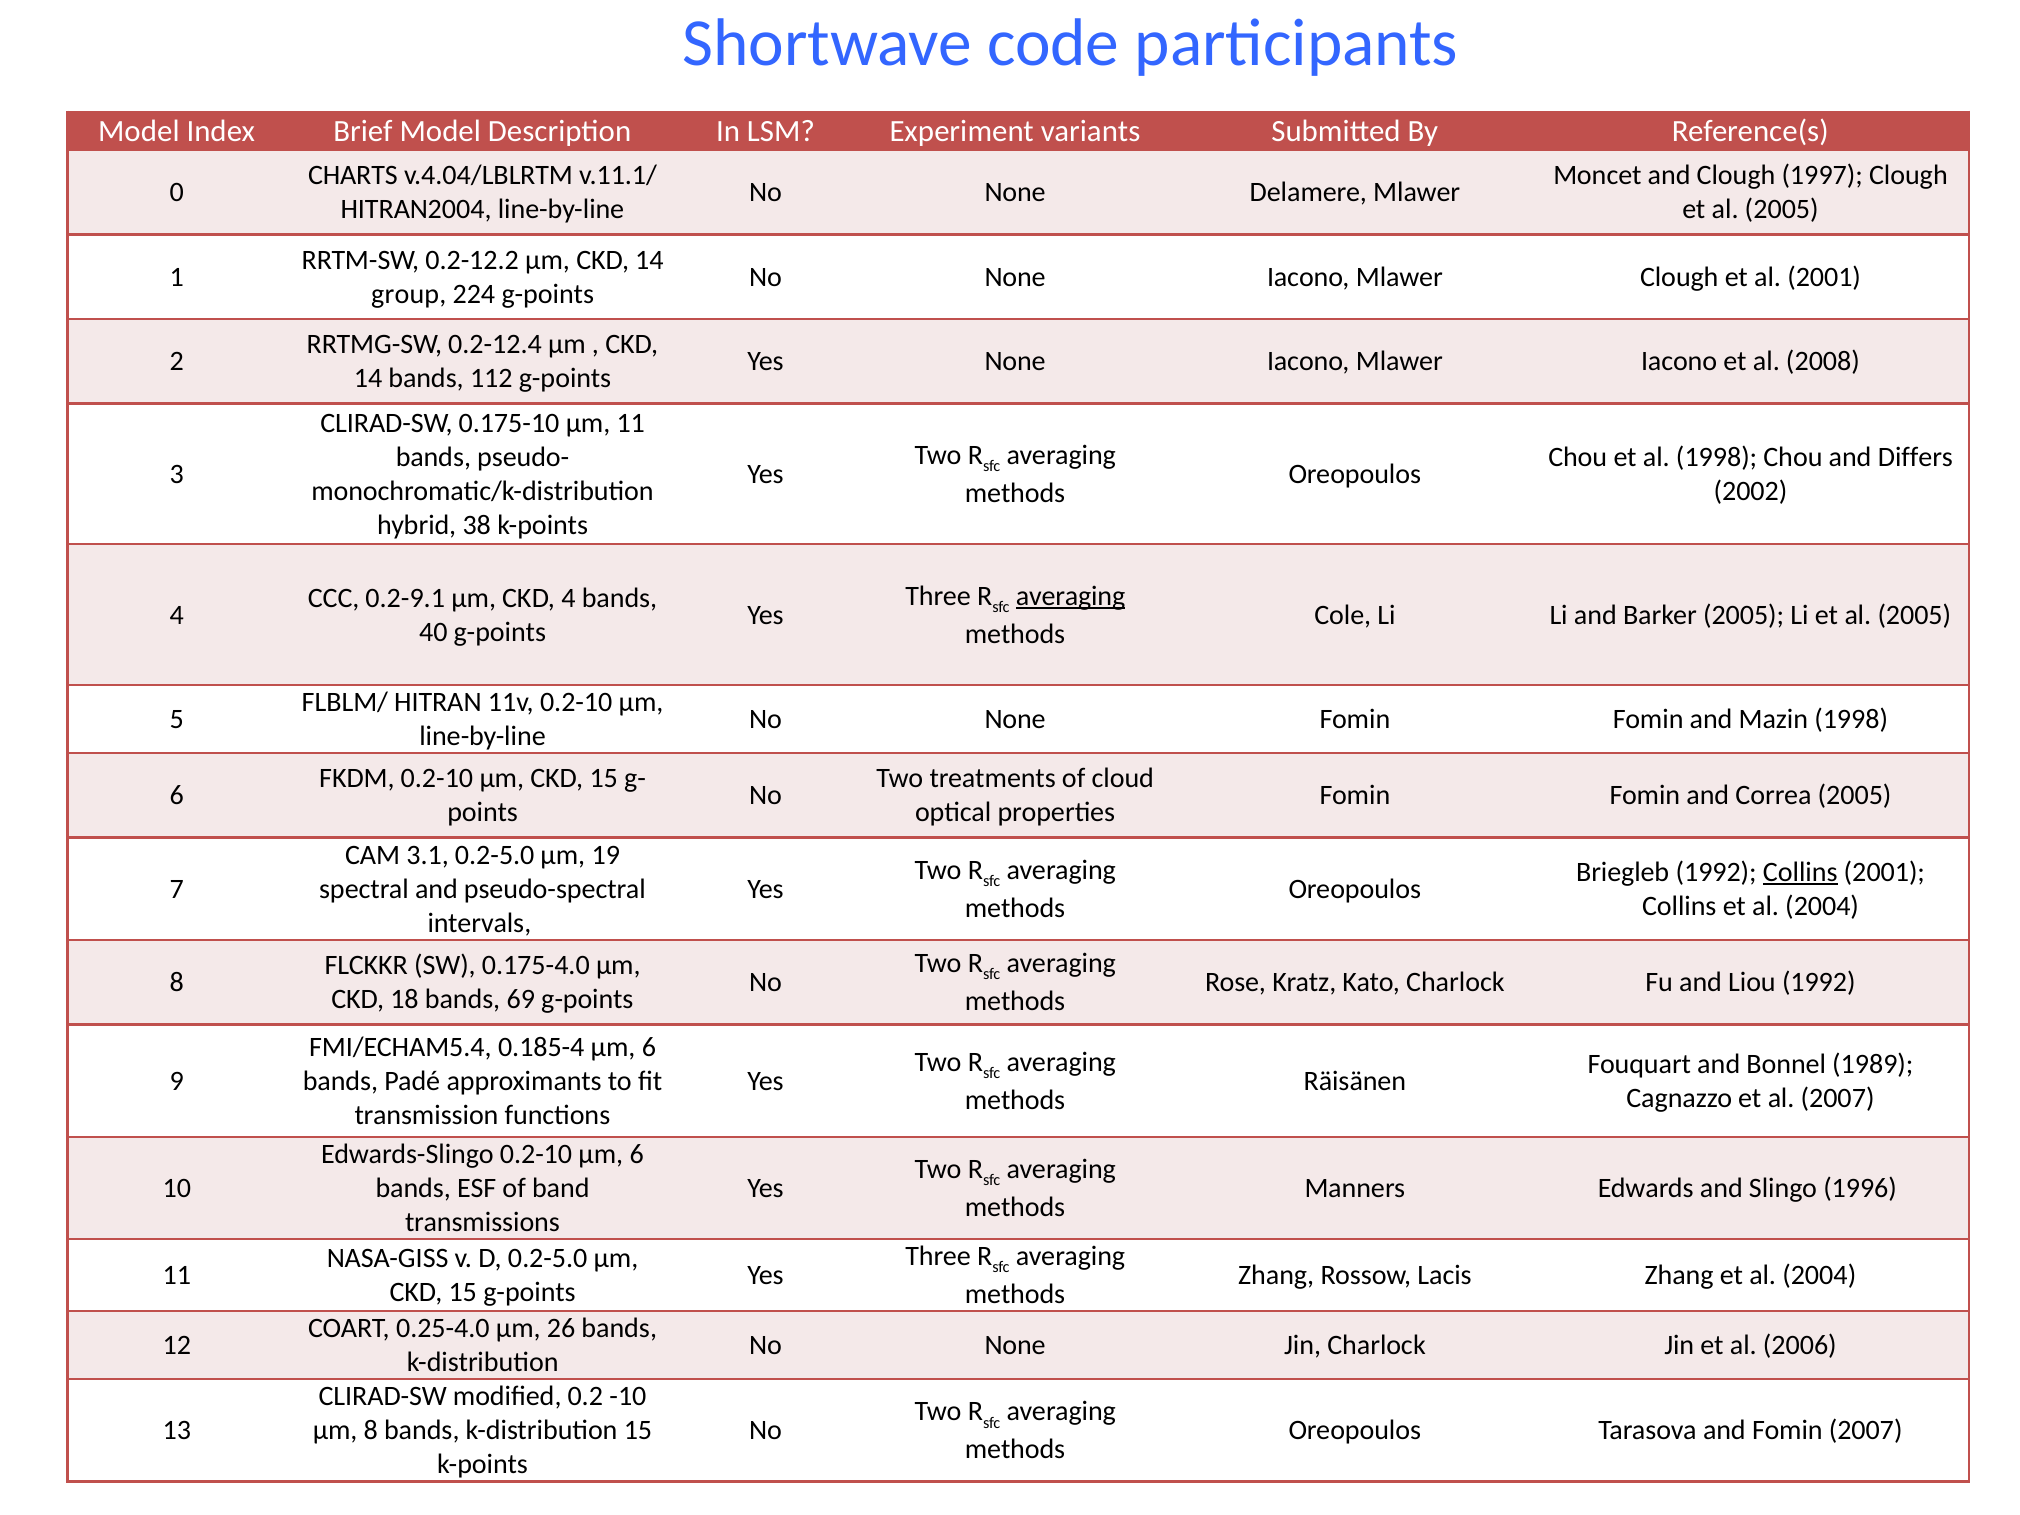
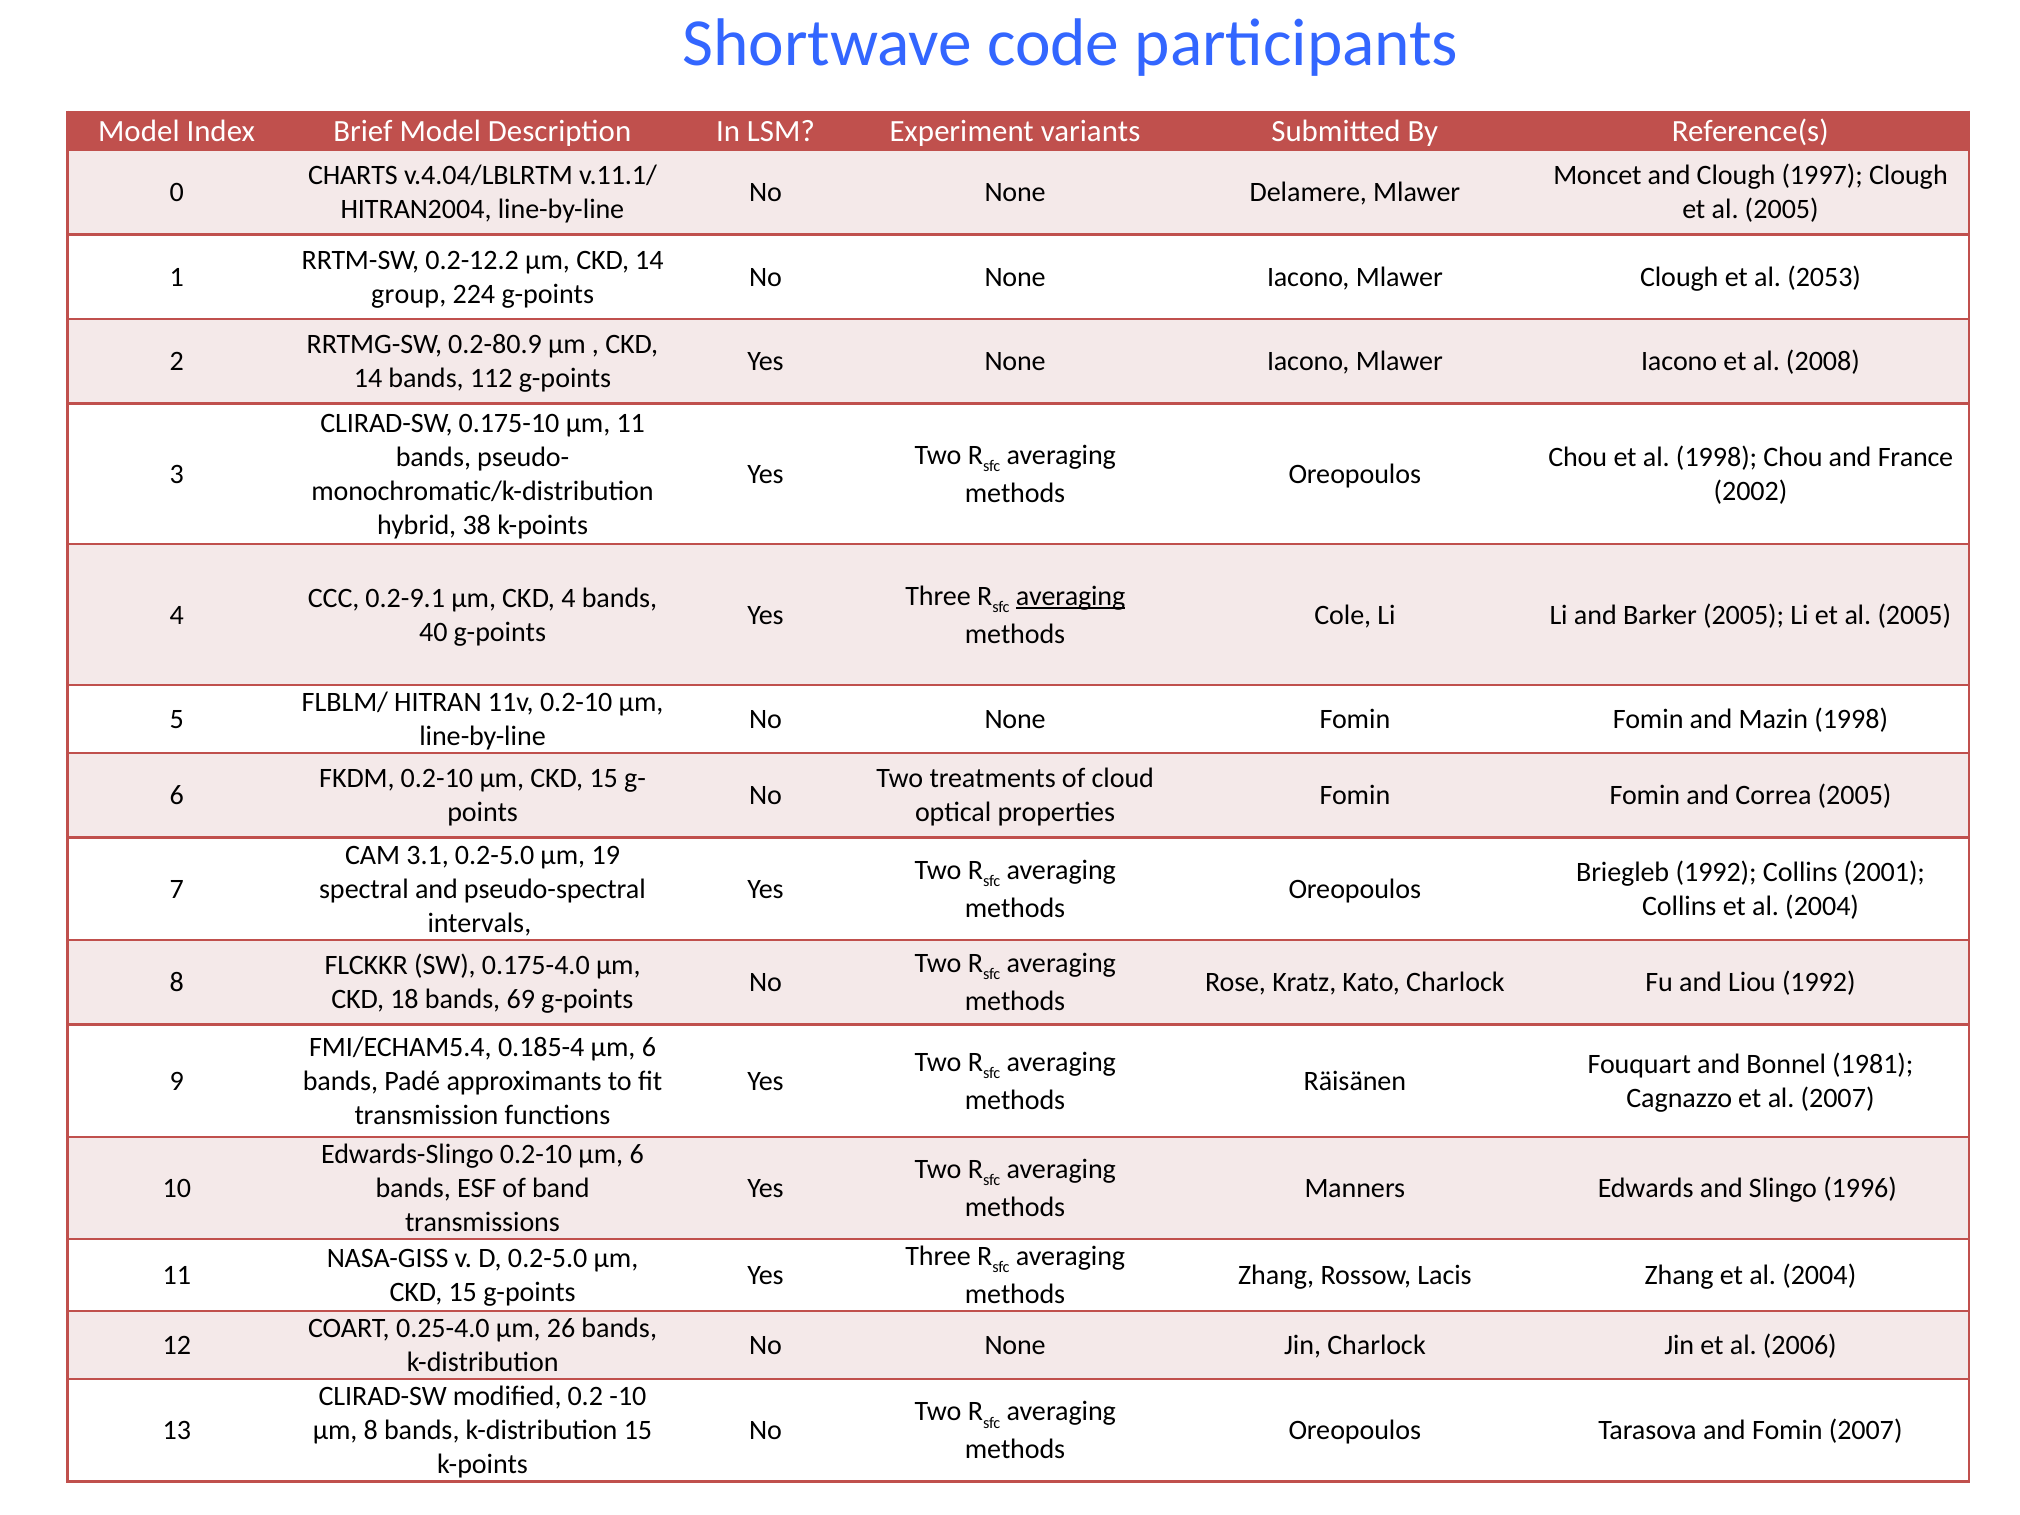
al 2001: 2001 -> 2053 (1824, 277)
0.2-12.4: 0.2-12.4 -> 0.2-80.9 (495, 344)
Differs: Differs -> France (1915, 457)
Collins underline: present -> none (1800, 872)
1989: 1989 -> 1981 (1873, 1064)
